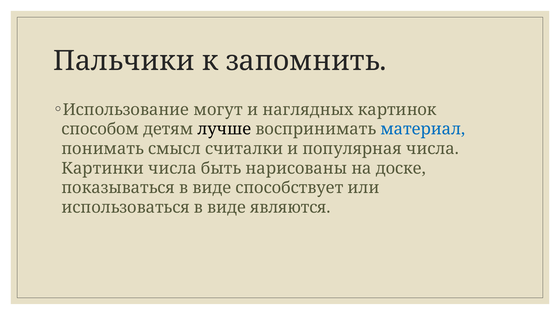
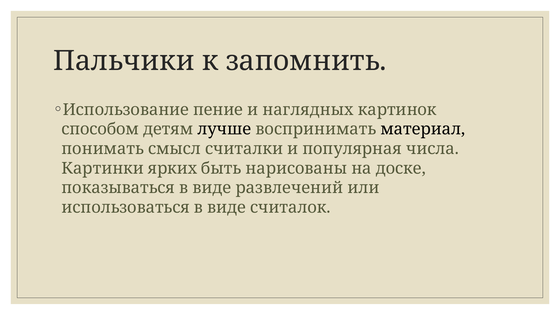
могут: могут -> пение (218, 110)
материал colour: blue -> black (423, 129)
Картинки числа: числа -> ярких (173, 168)
способствует: способствует -> развлечений (289, 188)
являются: являются -> считалок (290, 207)
